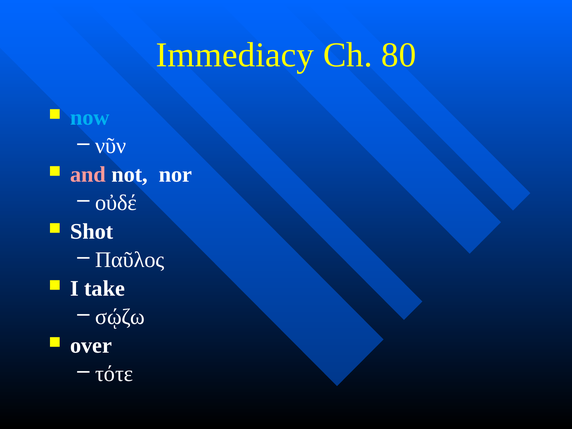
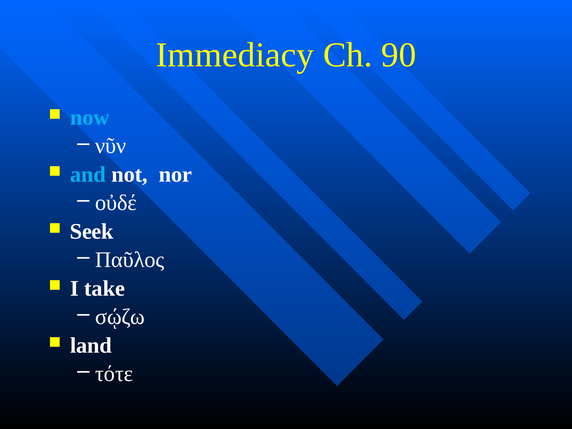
80: 80 -> 90 (399, 55)
and colour: pink -> light blue (88, 174)
Shot: Shot -> Seek (92, 231)
over: over -> land (91, 345)
